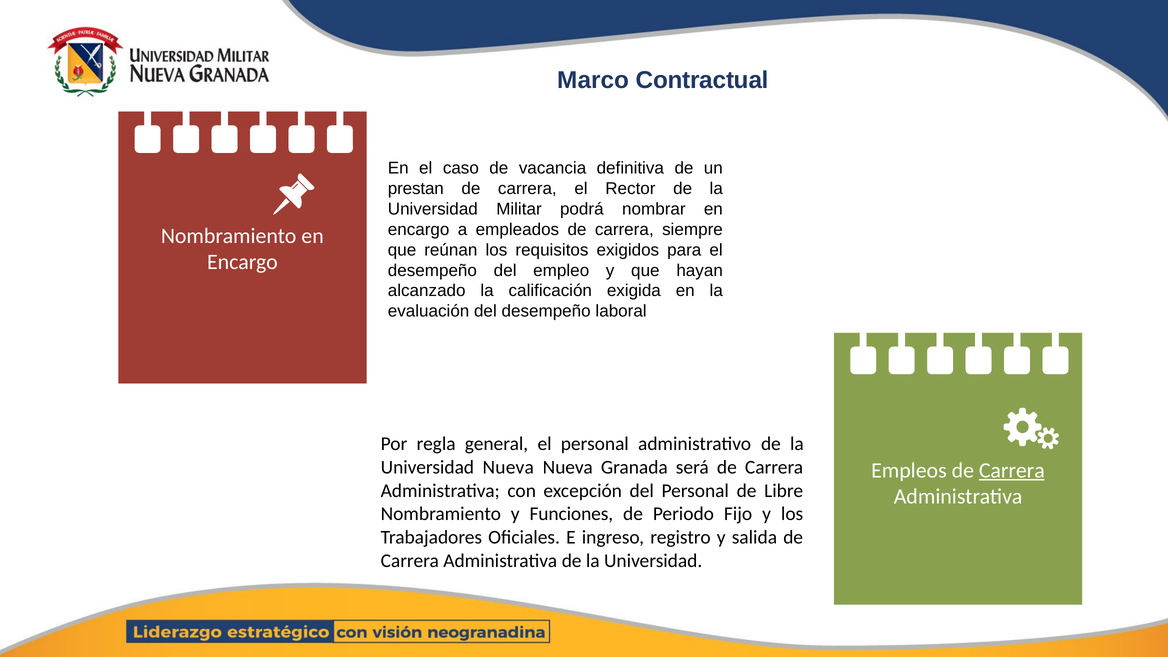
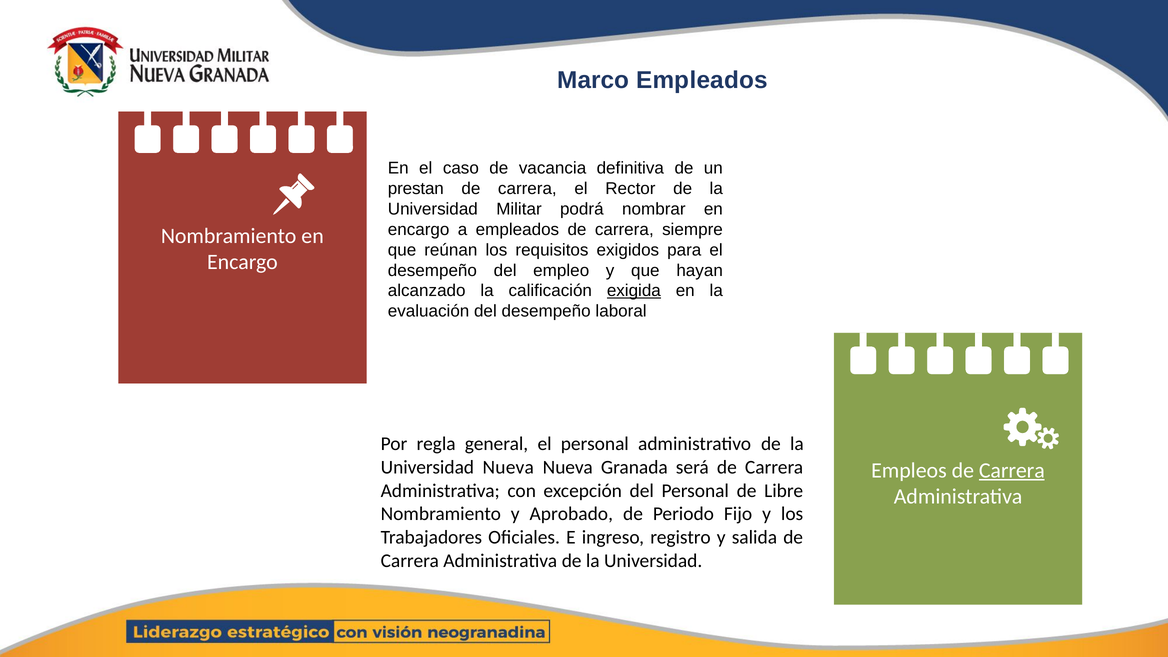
Marco Contractual: Contractual -> Empleados (702, 80)
exigida underline: none -> present (634, 291)
Funciones: Funciones -> Aprobado (571, 514)
